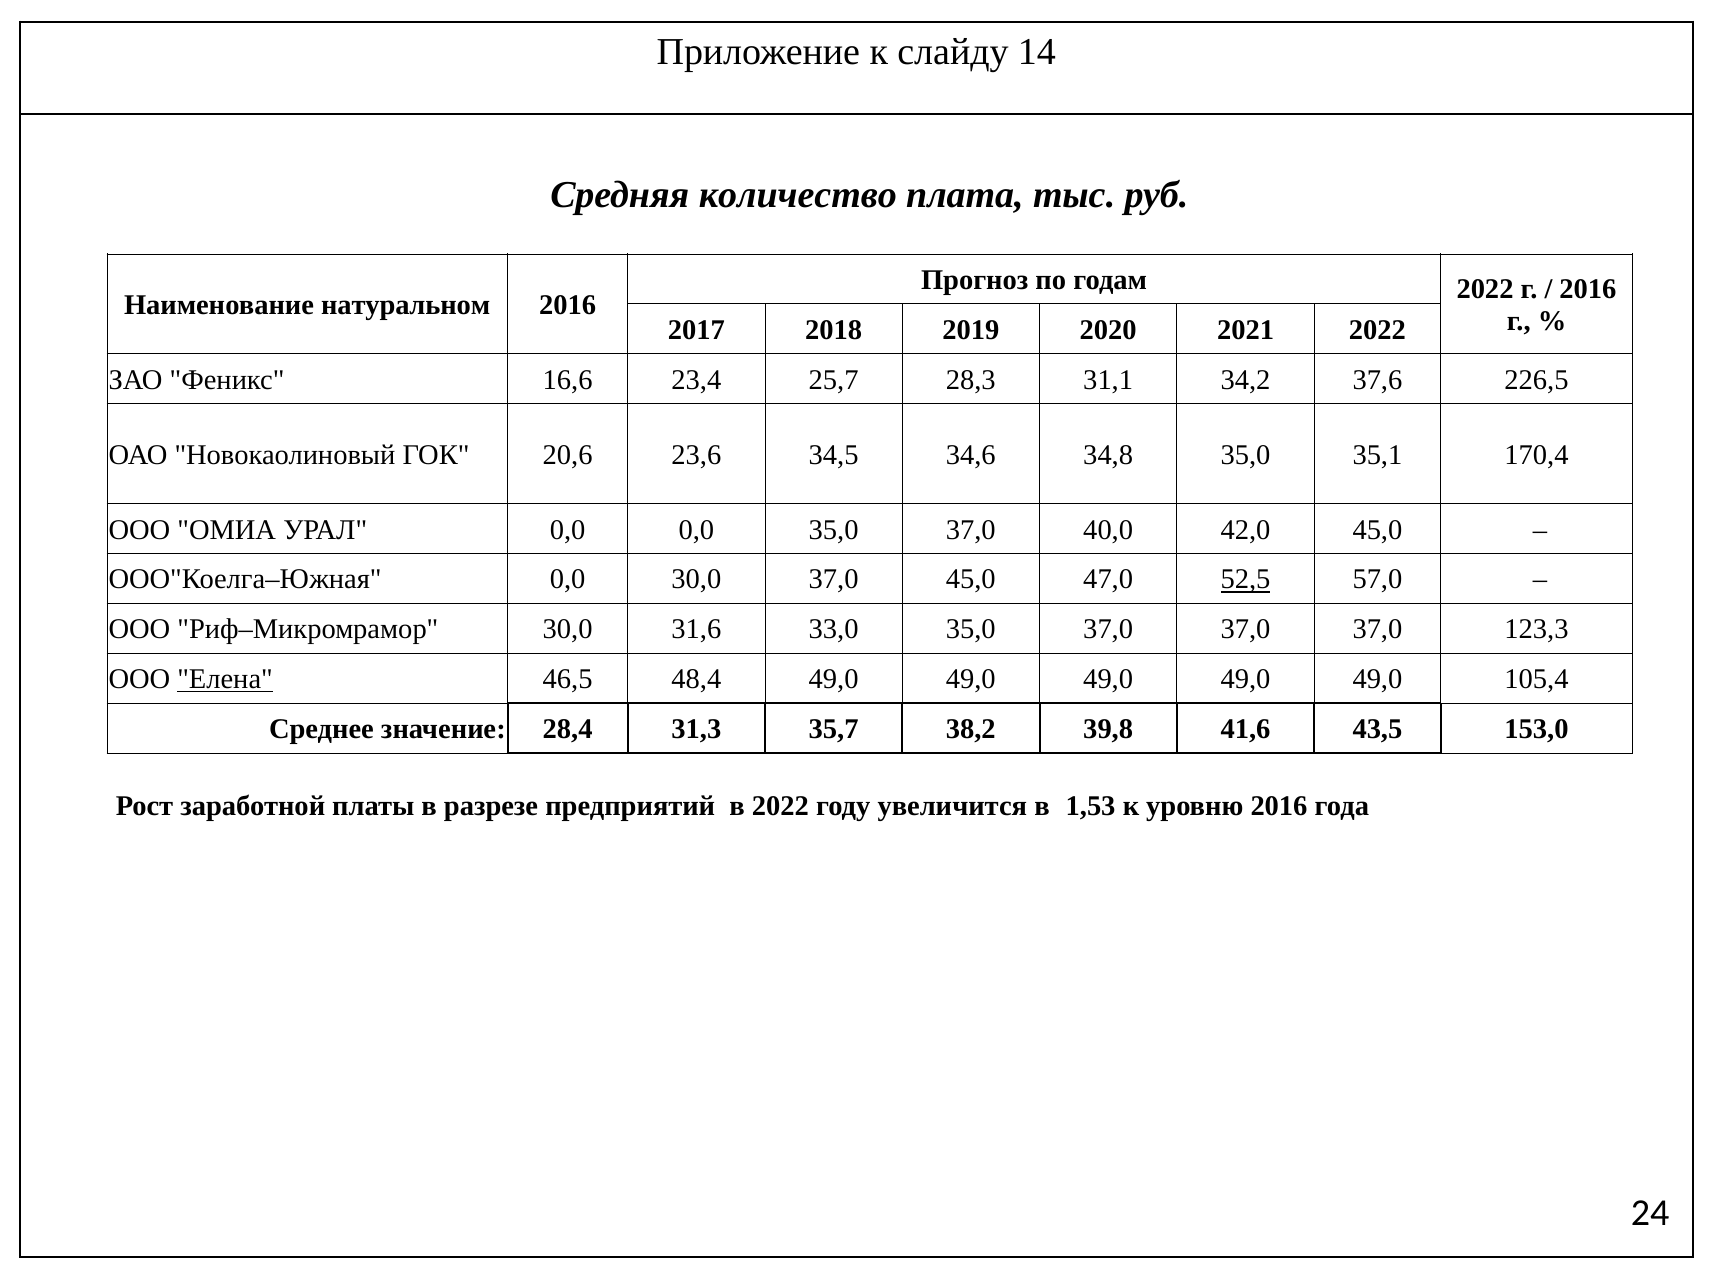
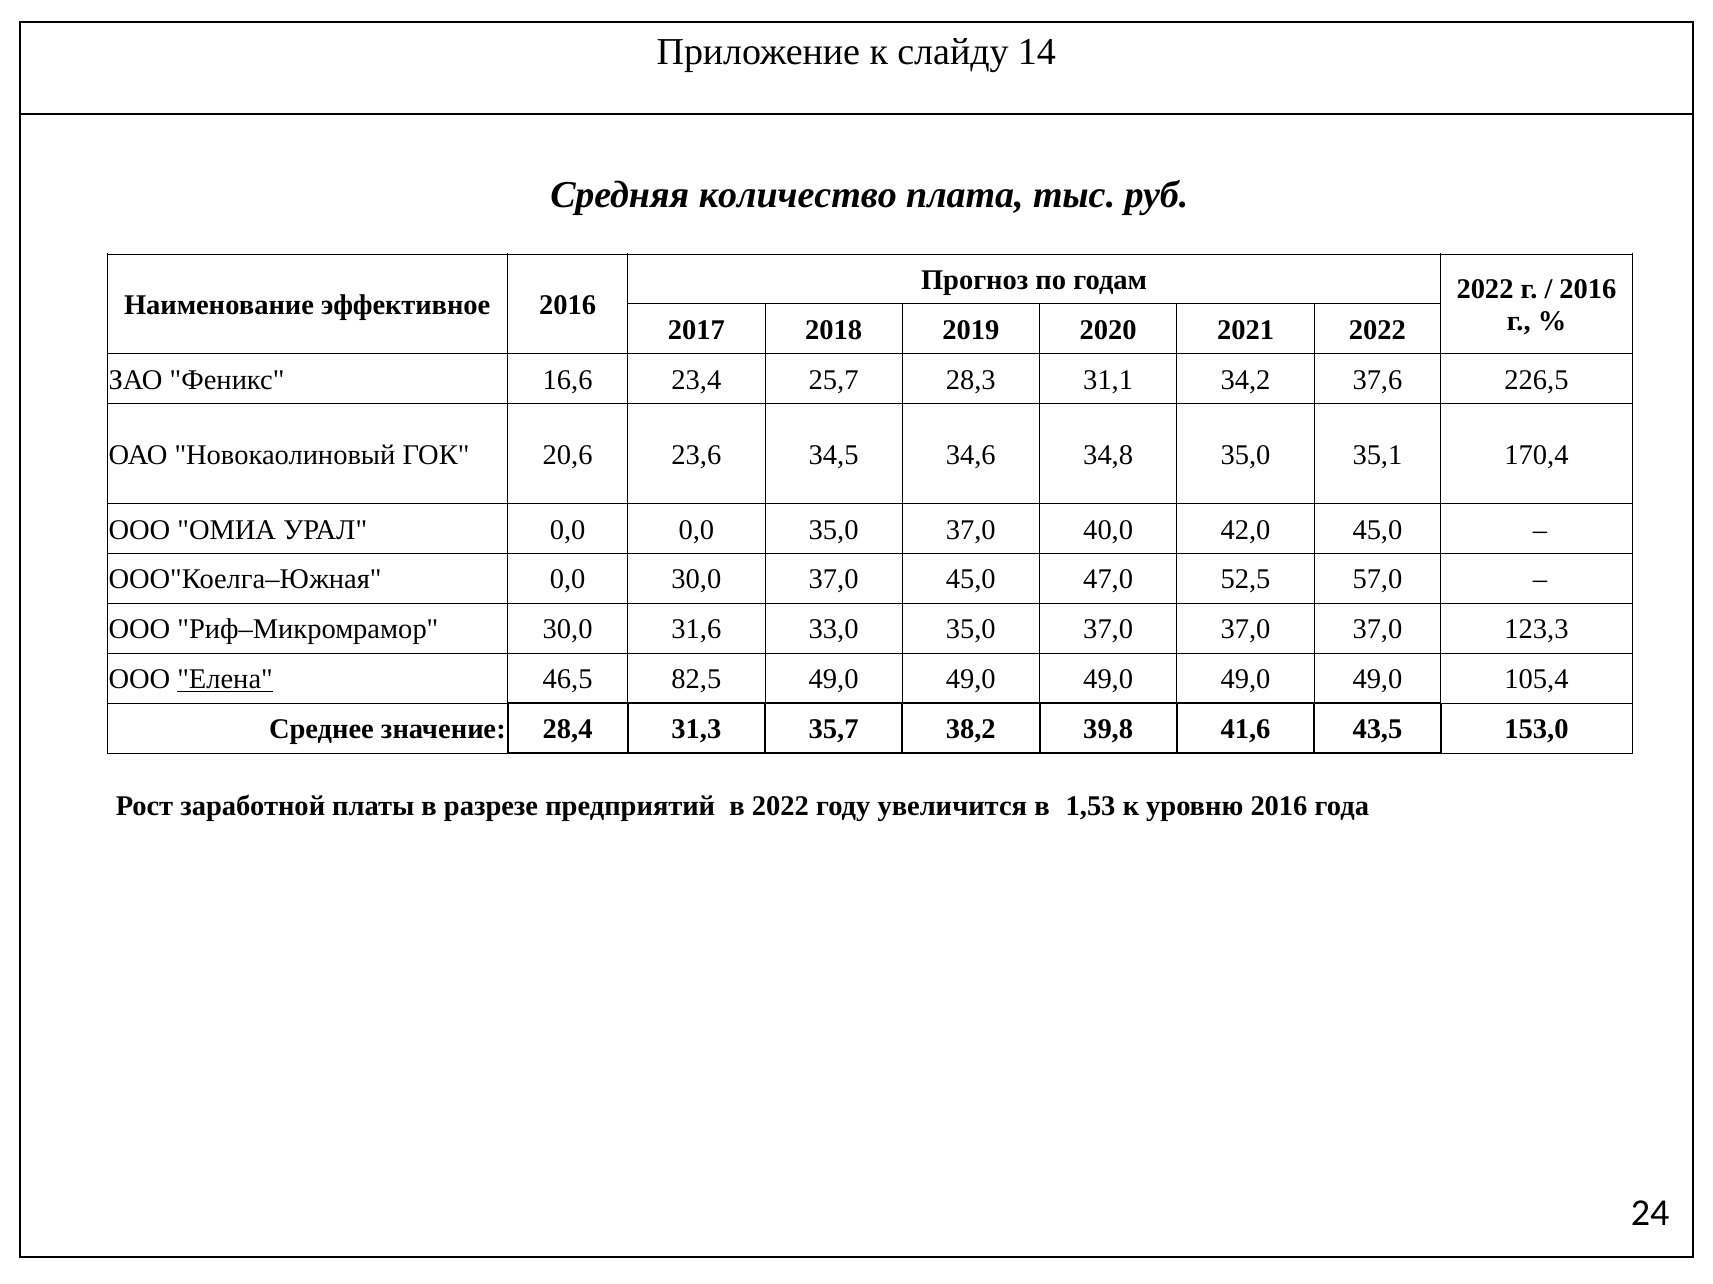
натуральном: натуральном -> эффективное (406, 305)
52,5 underline: present -> none (1246, 580)
48,4: 48,4 -> 82,5 (696, 680)
